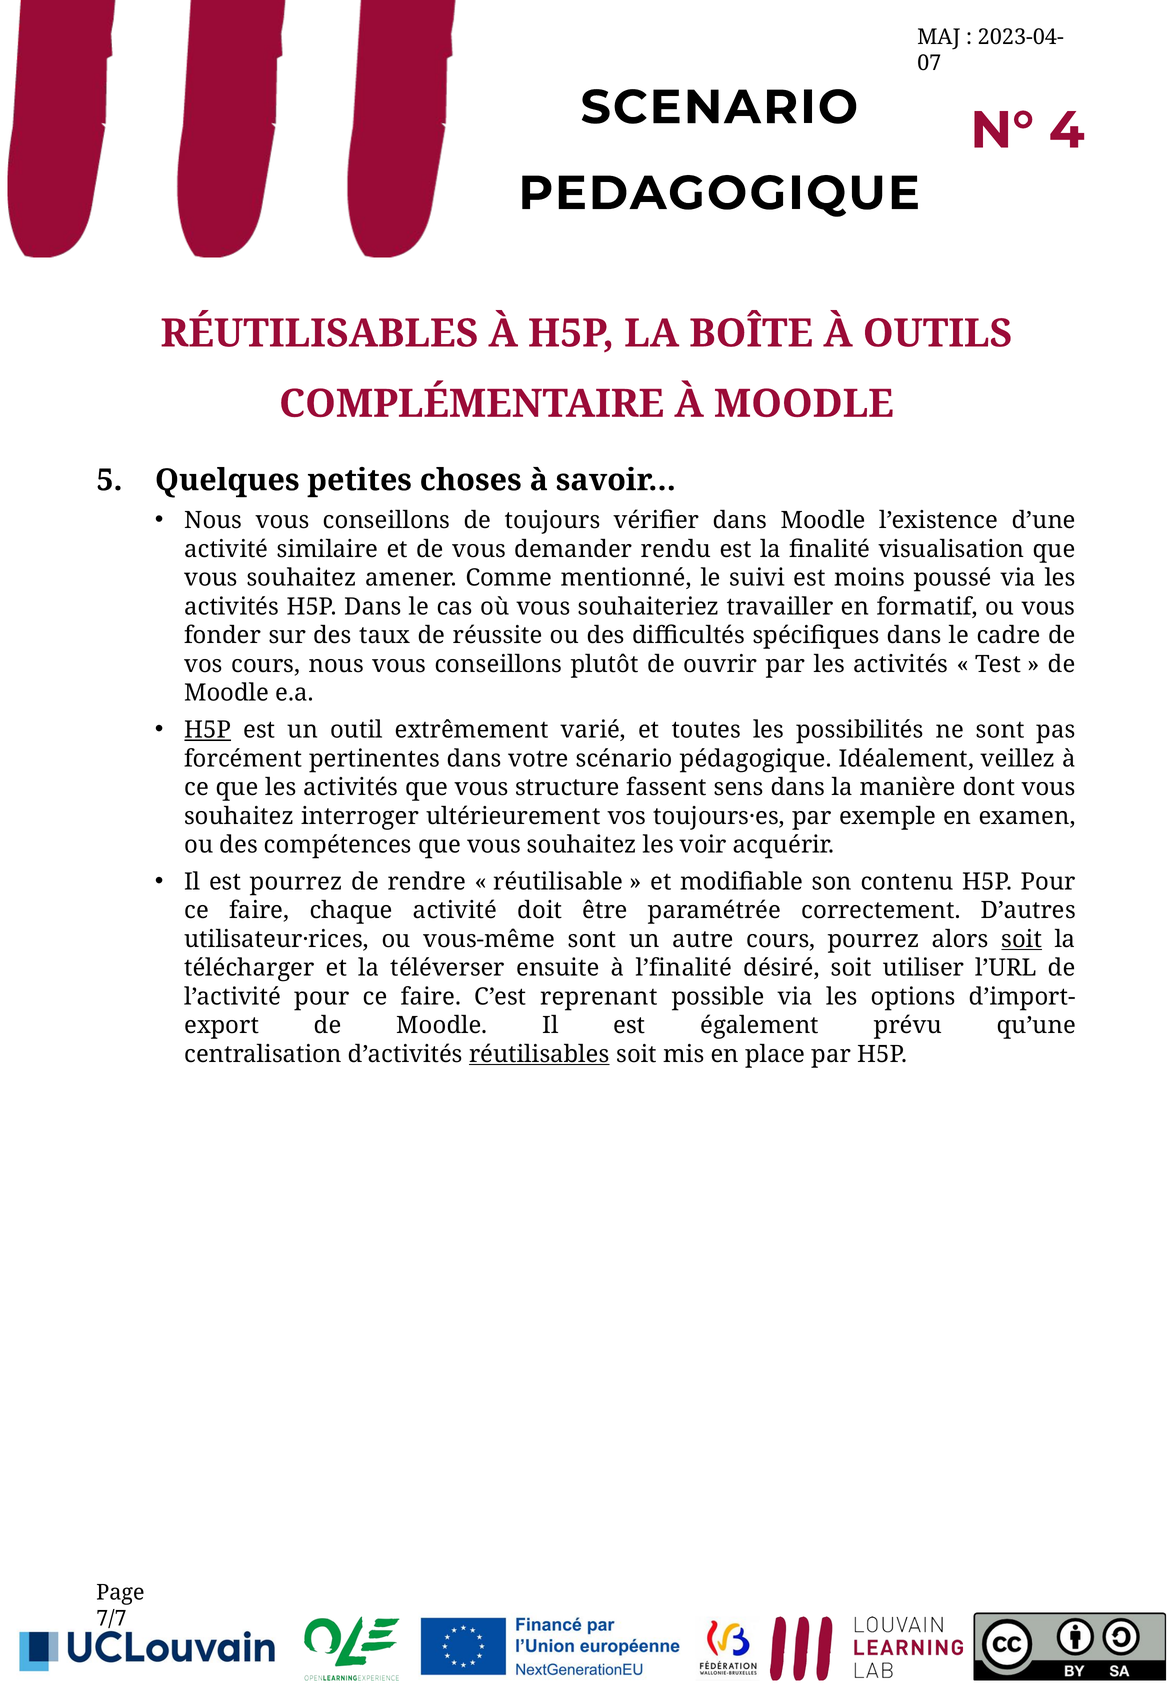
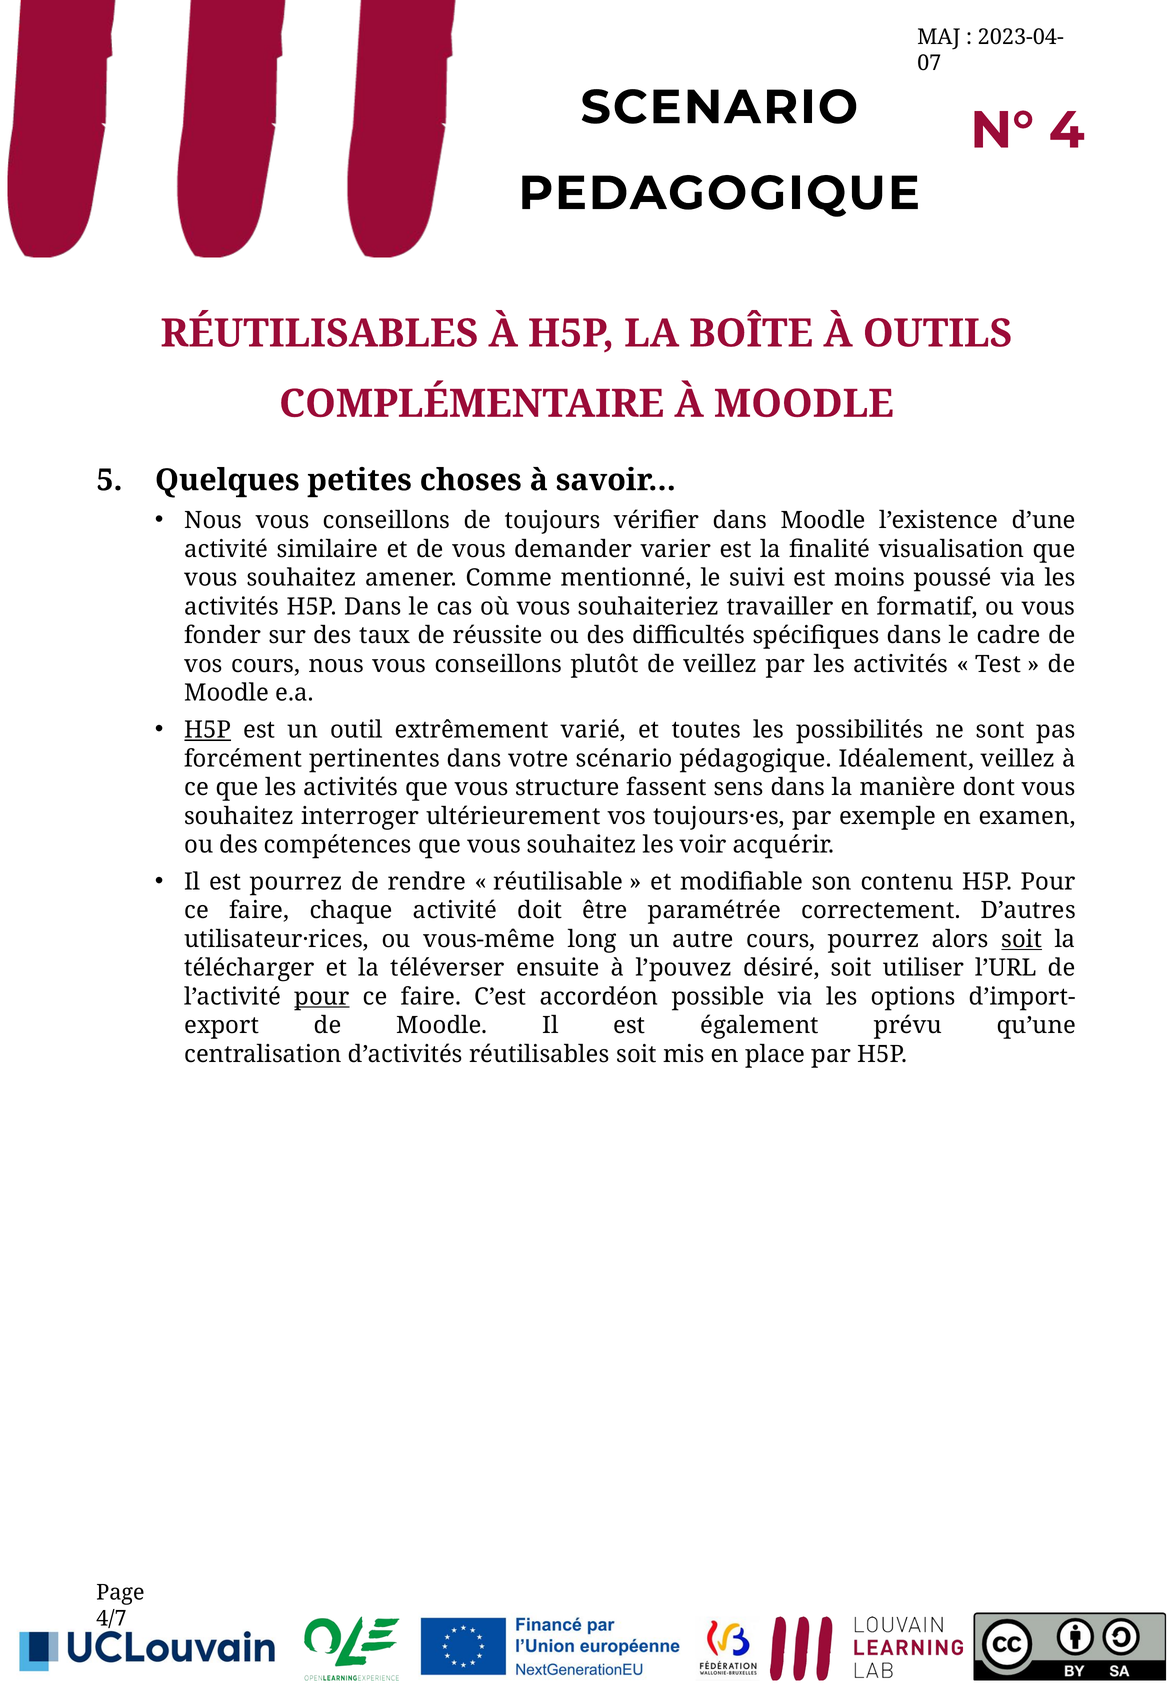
rendu: rendu -> varier (676, 549)
de ouvrir: ouvrir -> veillez (720, 664)
vous-même sont: sont -> long (592, 939)
l’finalité: l’finalité -> l’pouvez (684, 968)
pour underline: none -> present (322, 997)
reprenant: reprenant -> accordéon (599, 997)
réutilisables underline: present -> none (539, 1054)
7/7: 7/7 -> 4/7 (111, 1619)
